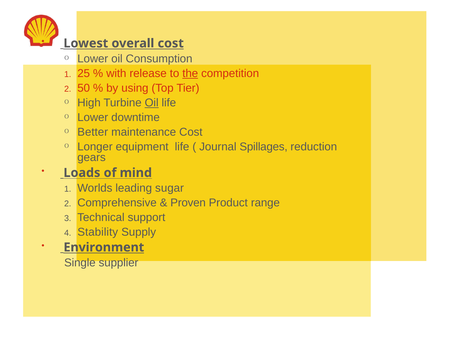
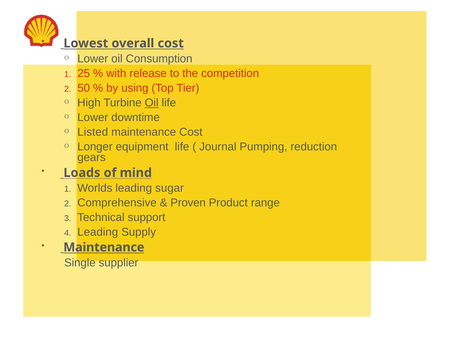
the underline: present -> none (190, 73)
Better: Better -> Listed (93, 132)
Spillages: Spillages -> Pumping (263, 147)
Stability: Stability -> Leading (98, 232)
Environment: Environment -> Maintenance (104, 247)
